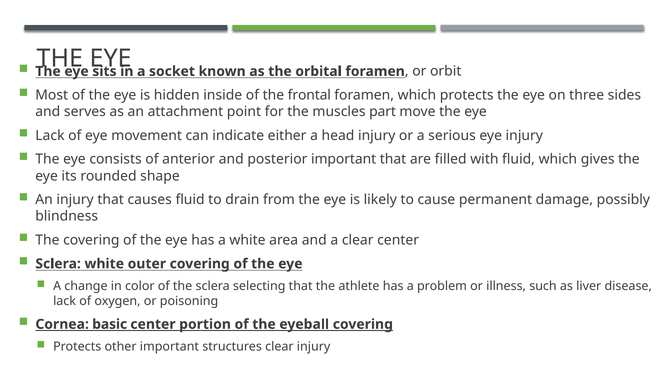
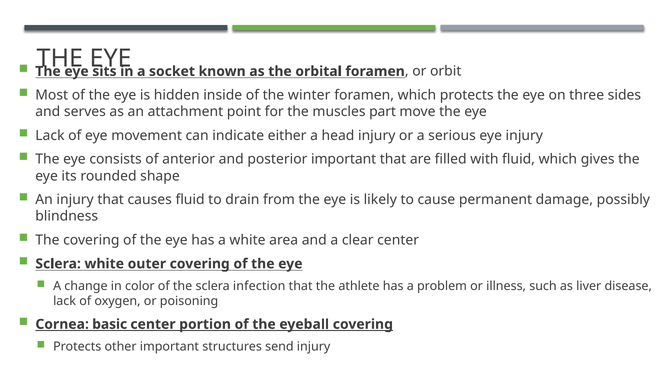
frontal: frontal -> winter (309, 95)
selecting: selecting -> infection (259, 286)
structures clear: clear -> send (279, 346)
